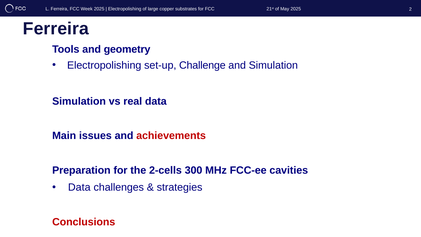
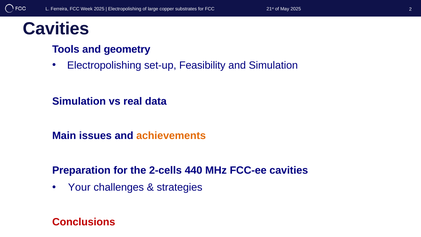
Ferreira: Ferreira -> Cavities (56, 29)
Challenge: Challenge -> Feasibility (202, 65)
achievements colour: red -> orange (171, 136)
300: 300 -> 440 (194, 170)
Data: Data -> Your (79, 187)
